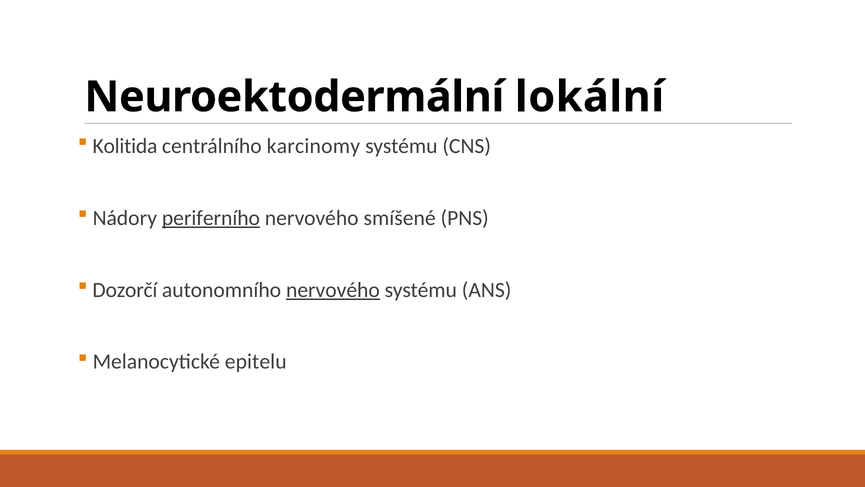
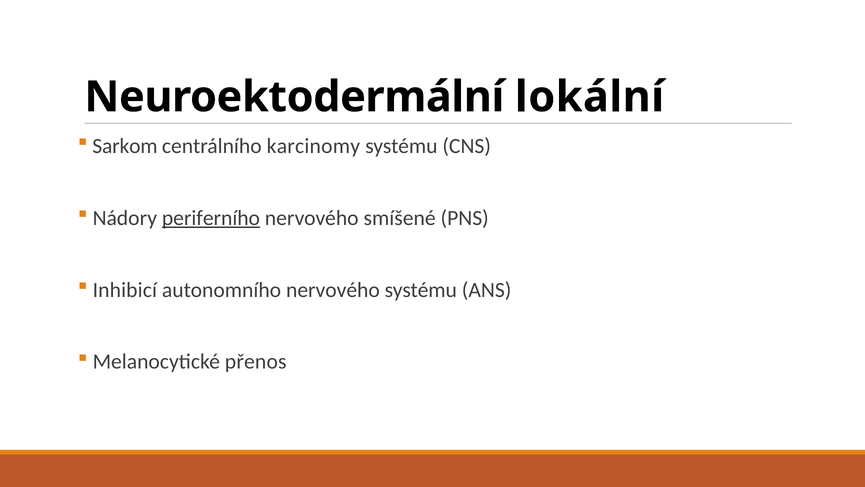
Kolitida: Kolitida -> Sarkom (125, 146)
Dozorčí: Dozorčí -> Inhibicí (125, 290)
nervového underline: present -> none (333, 290)
epitelu: epitelu -> přenos (256, 362)
